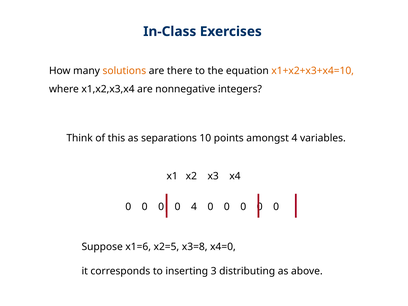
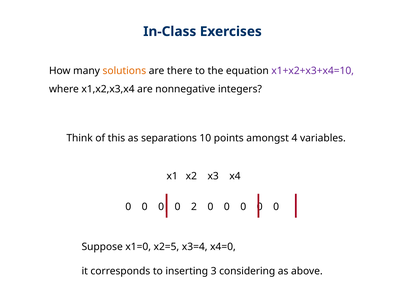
x1+x2+x3+x4=10 colour: orange -> purple (313, 71)
0 4: 4 -> 2 (194, 207)
x1=6: x1=6 -> x1=0 (138, 247)
x3=8: x3=8 -> x3=4 (195, 247)
distributing: distributing -> considering (247, 271)
